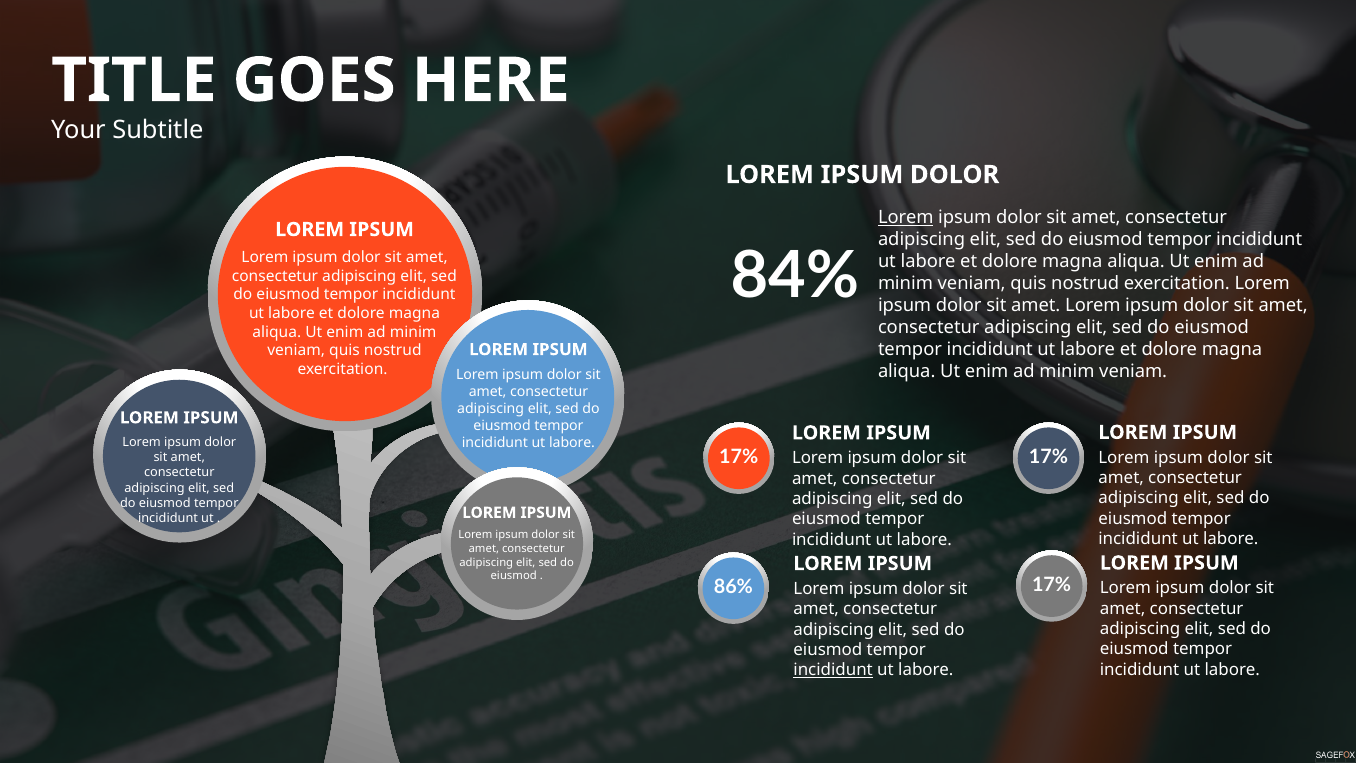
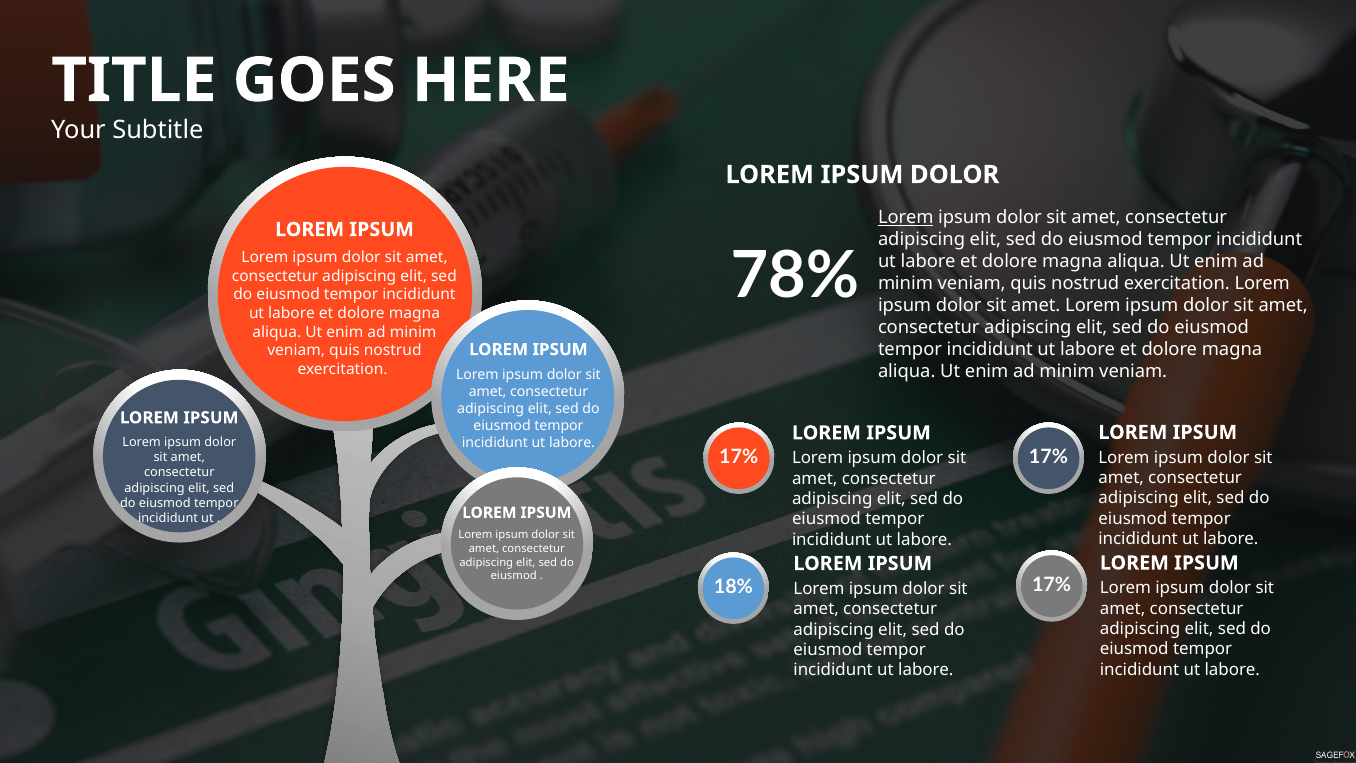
84%: 84% -> 78% (795, 276)
86%: 86% -> 18% (733, 587)
incididunt underline: present -> none (833, 670)
